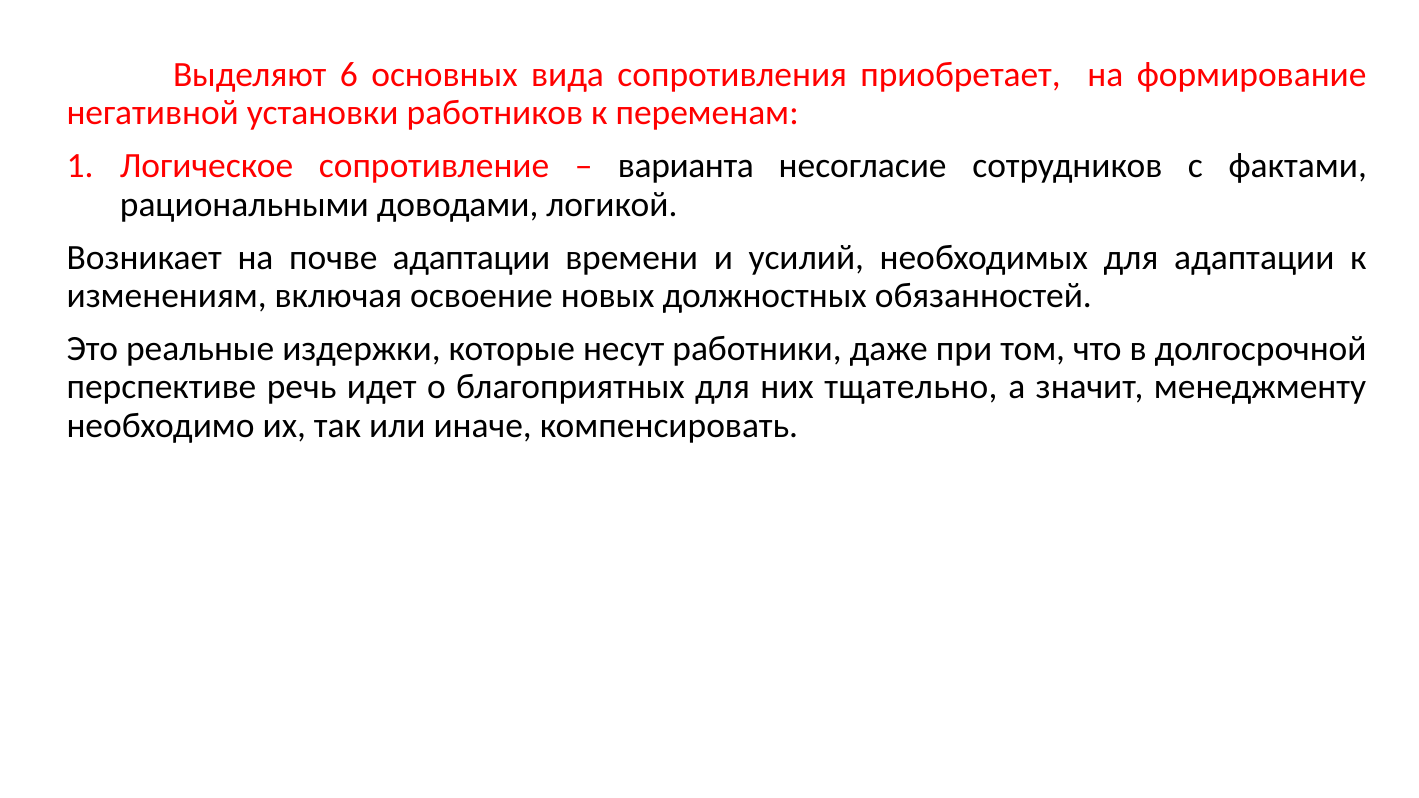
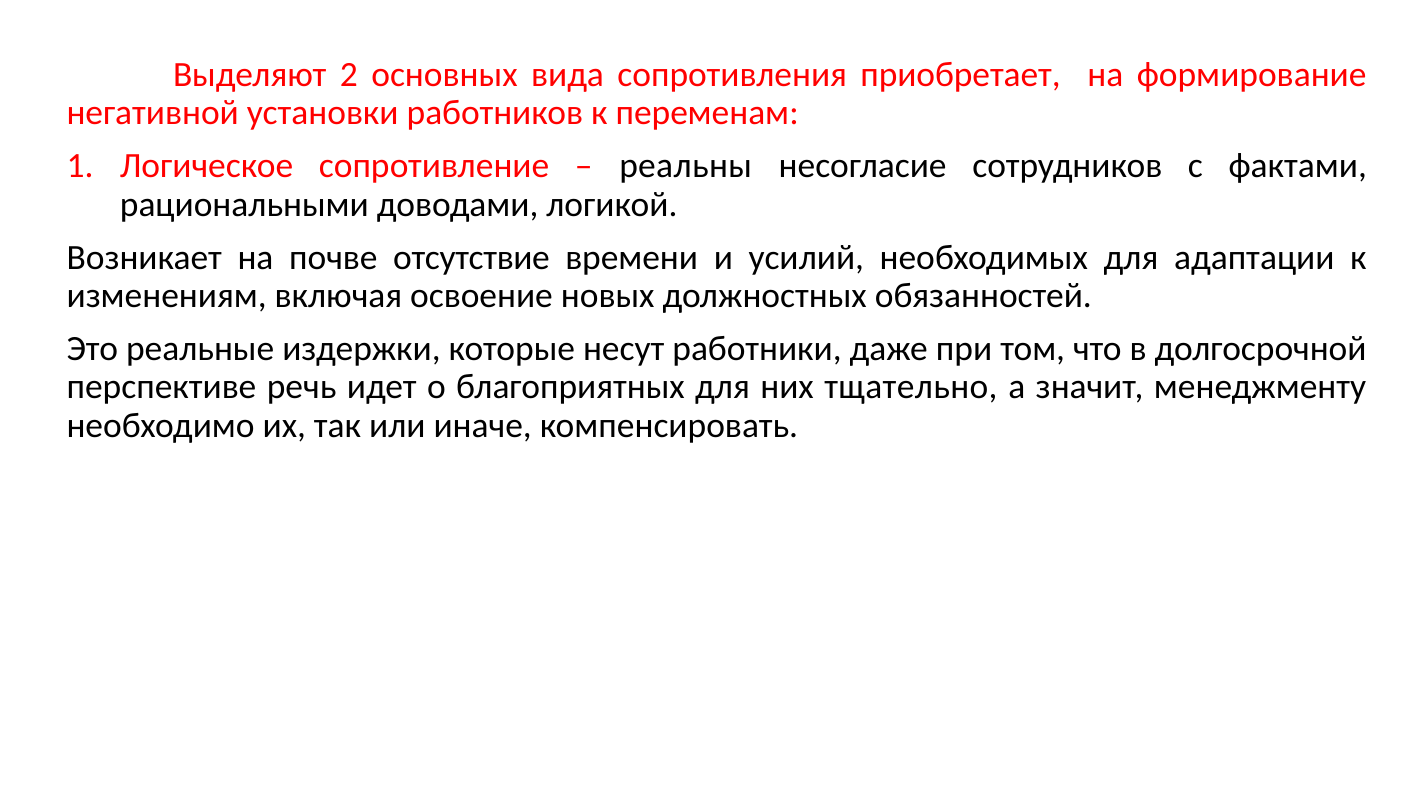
6: 6 -> 2 (349, 75)
варианта: варианта -> реальны (686, 166)
почве адаптации: адаптации -> отсутствие (472, 257)
